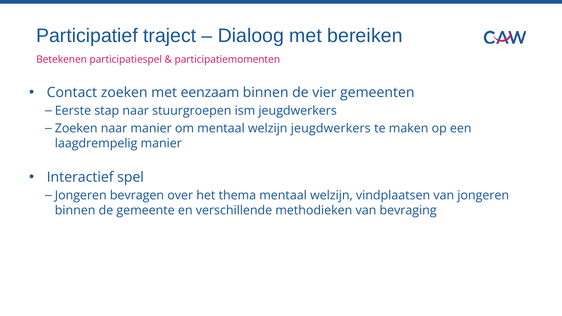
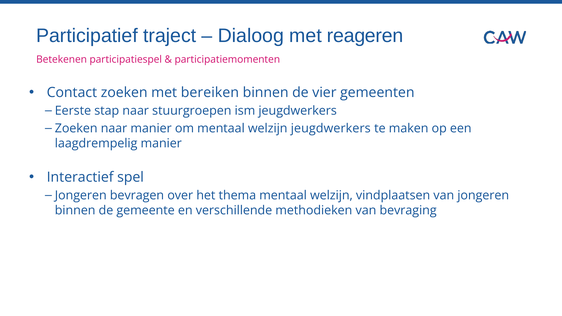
bereiken: bereiken -> reageren (365, 36)
eenzaam: eenzaam -> bereiken (210, 93)
